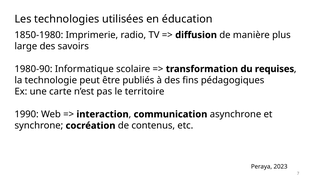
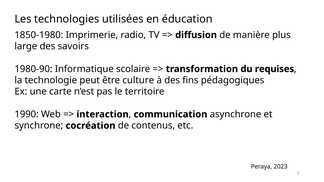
publiés: publiés -> culture (138, 80)
